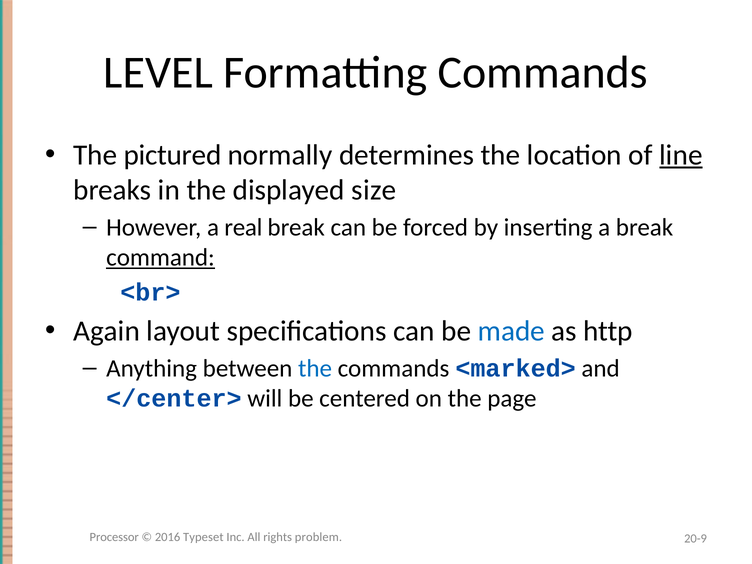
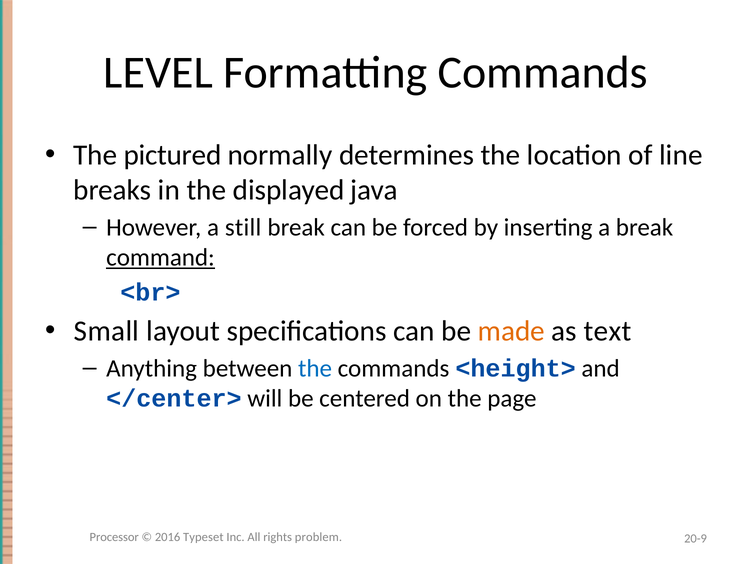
line underline: present -> none (681, 155)
size: size -> java (374, 190)
real: real -> still (243, 227)
Again: Again -> Small (107, 331)
made colour: blue -> orange (511, 331)
http: http -> text (608, 331)
<marked>: <marked> -> <height> (516, 369)
